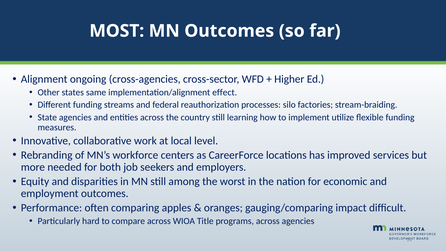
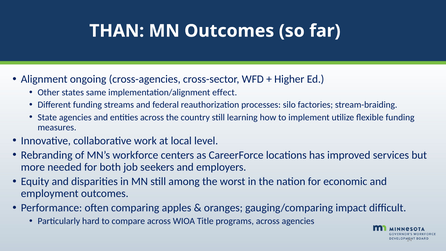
MOST: MOST -> THAN (117, 31)
